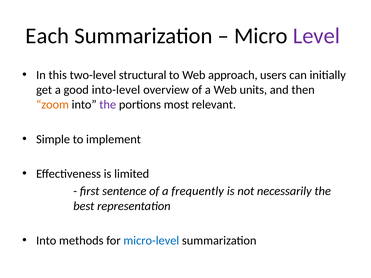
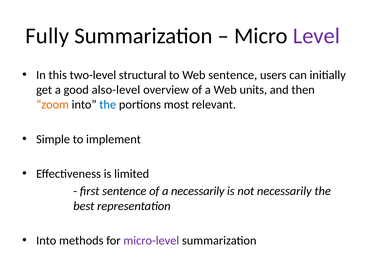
Each: Each -> Fully (47, 36)
Web approach: approach -> sentence (233, 75)
into-level: into-level -> also-level (116, 90)
the colour: purple -> blue (108, 105)
a frequently: frequently -> necessarily (198, 191)
micro-level colour: blue -> purple (151, 241)
